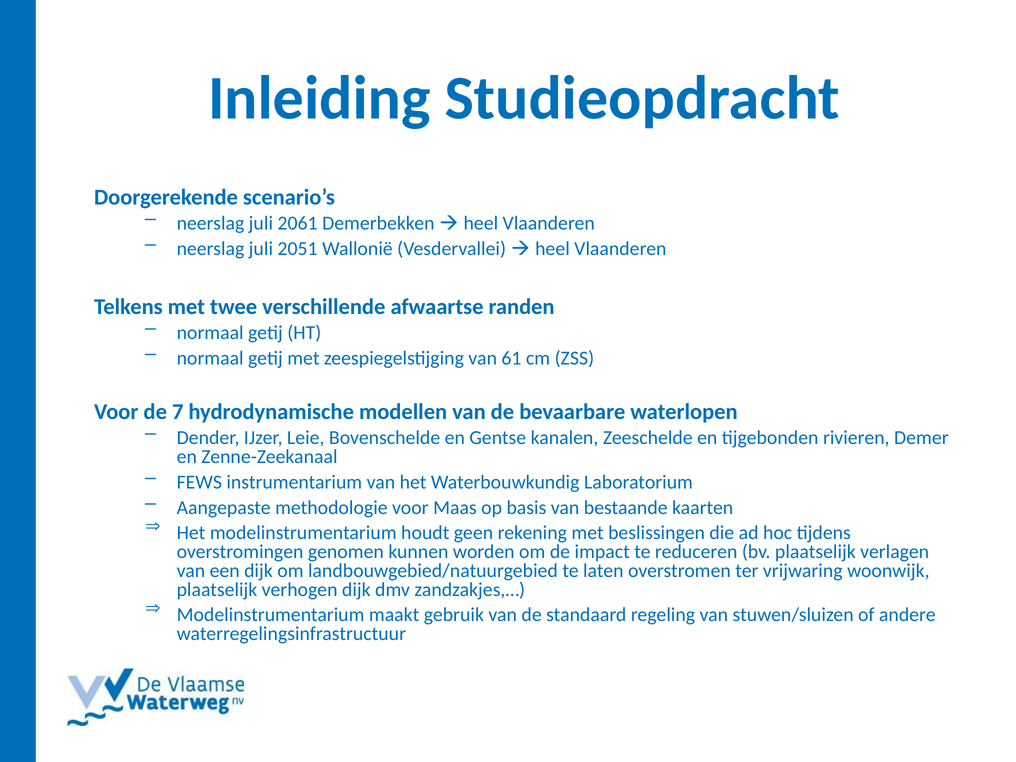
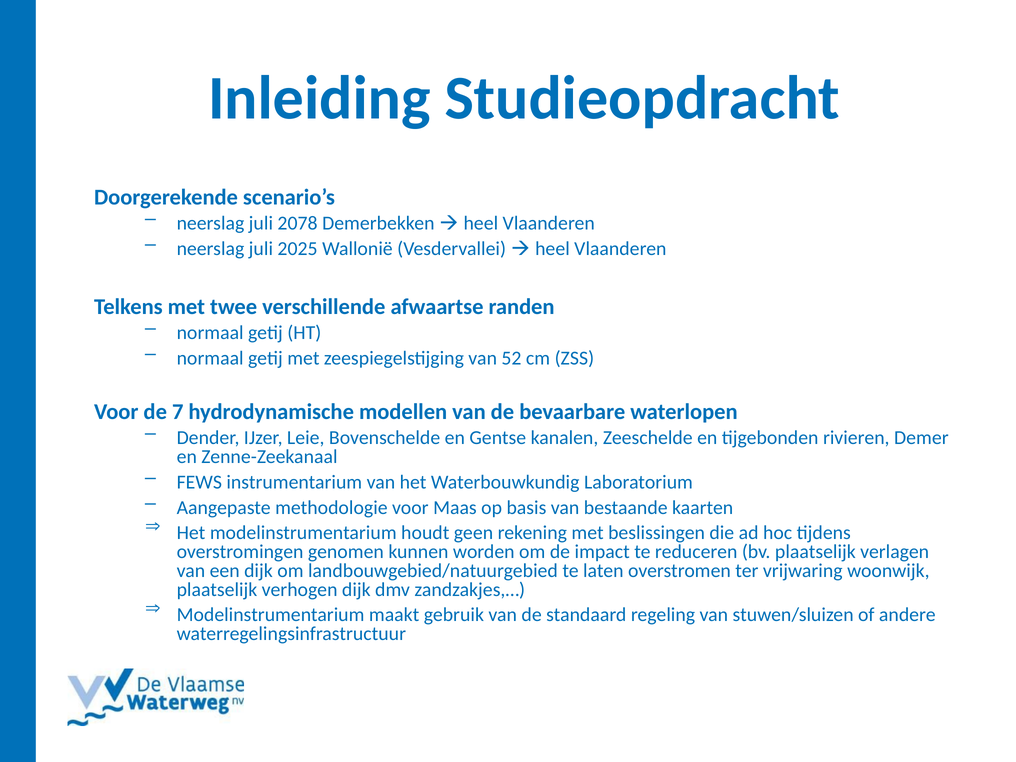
2061: 2061 -> 2078 (298, 223)
2051: 2051 -> 2025 (298, 249)
61: 61 -> 52 (511, 358)
